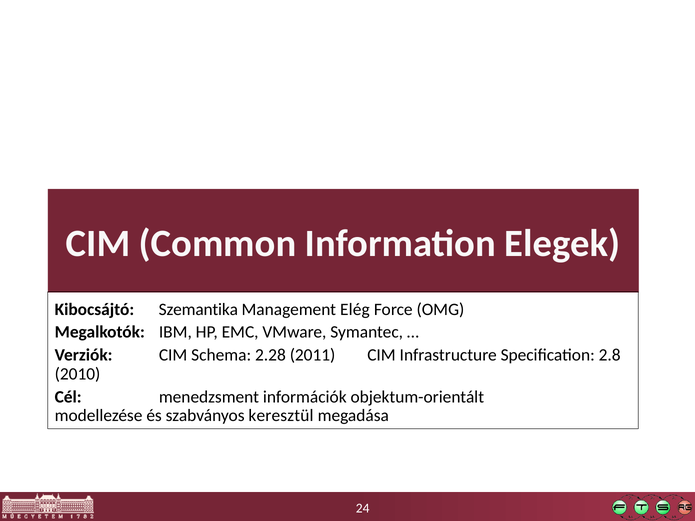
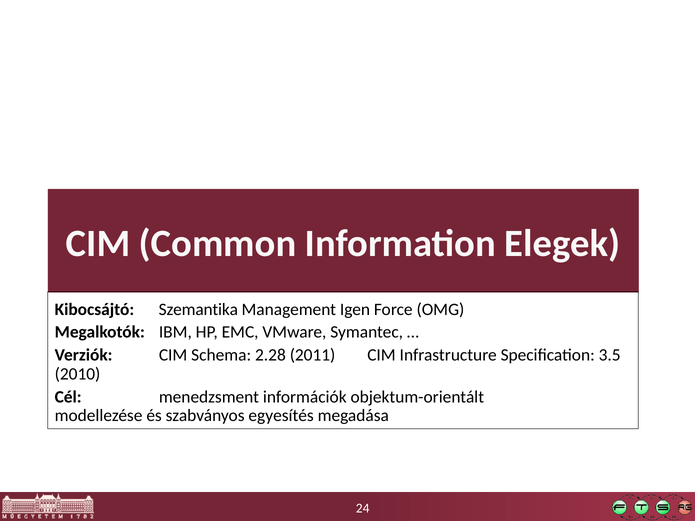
Elég: Elég -> Igen (355, 309)
2.8: 2.8 -> 3.5 (610, 355)
keresztül: keresztül -> egyesítés (281, 416)
